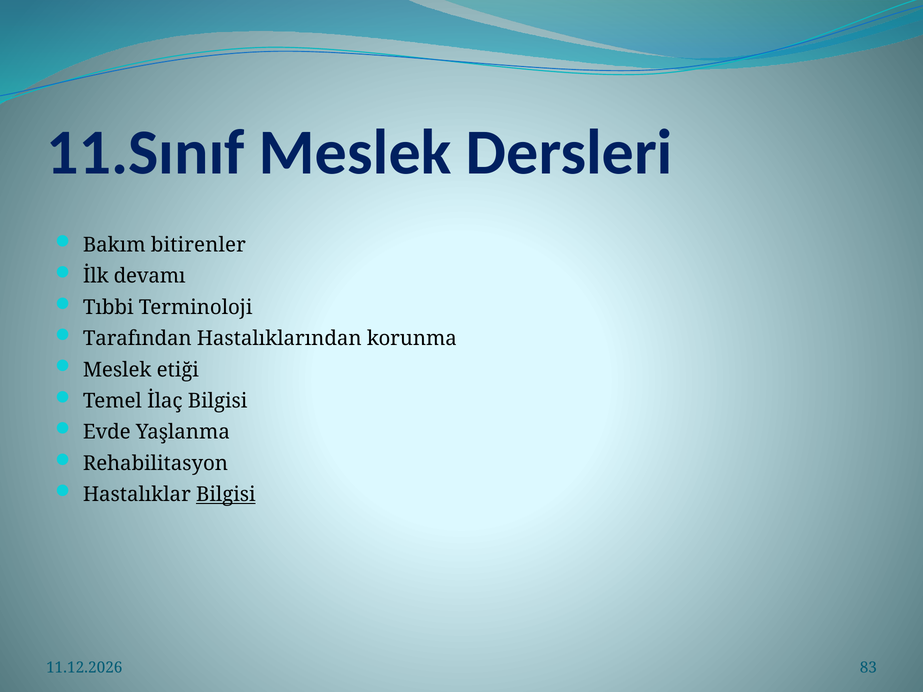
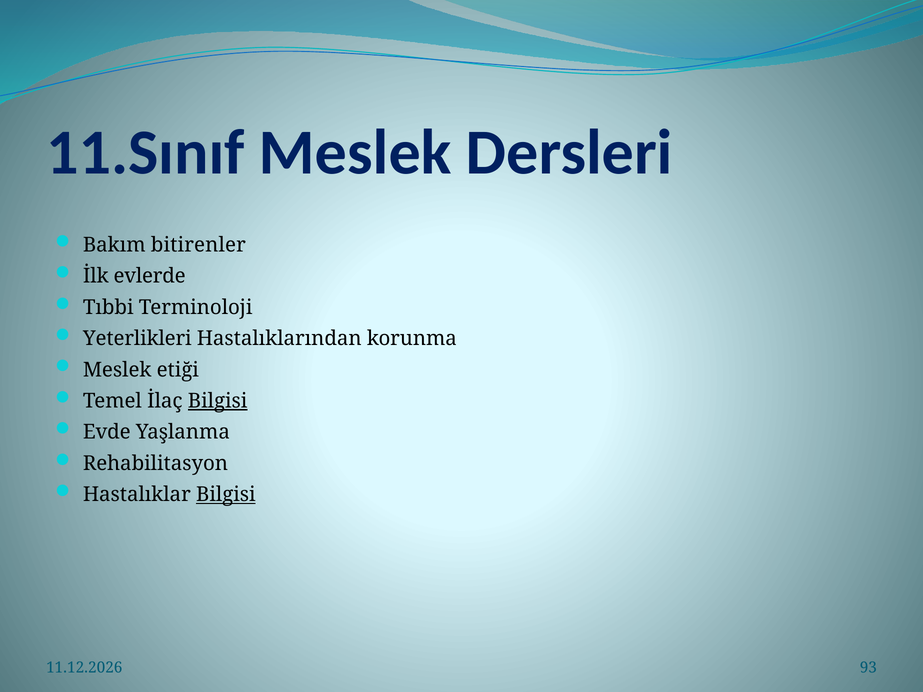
devamı: devamı -> evlerde (150, 276)
Tarafından: Tarafından -> Yeterlikleri (137, 339)
Bilgisi underline: none -> present (218, 401)
83: 83 -> 93 (868, 668)
